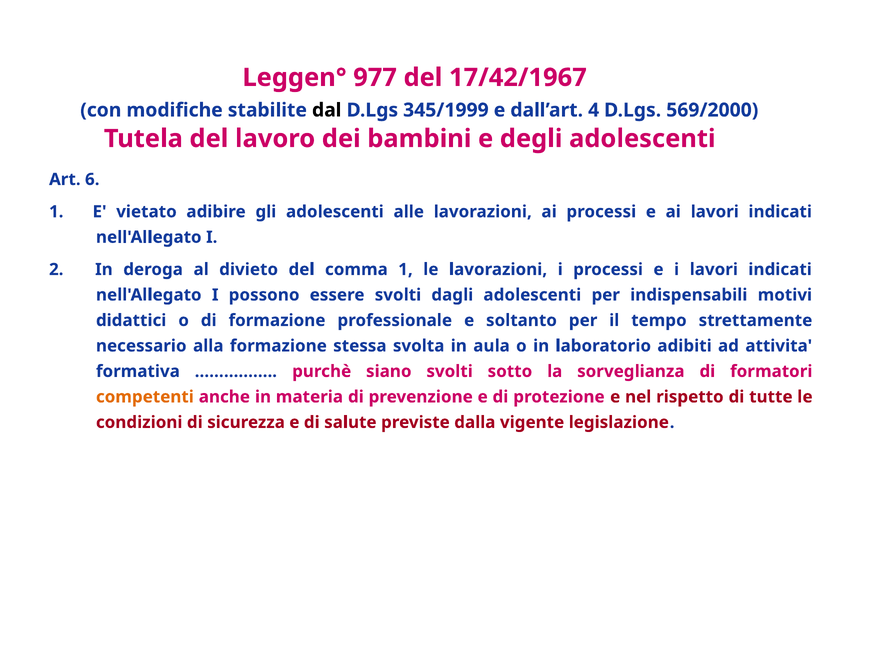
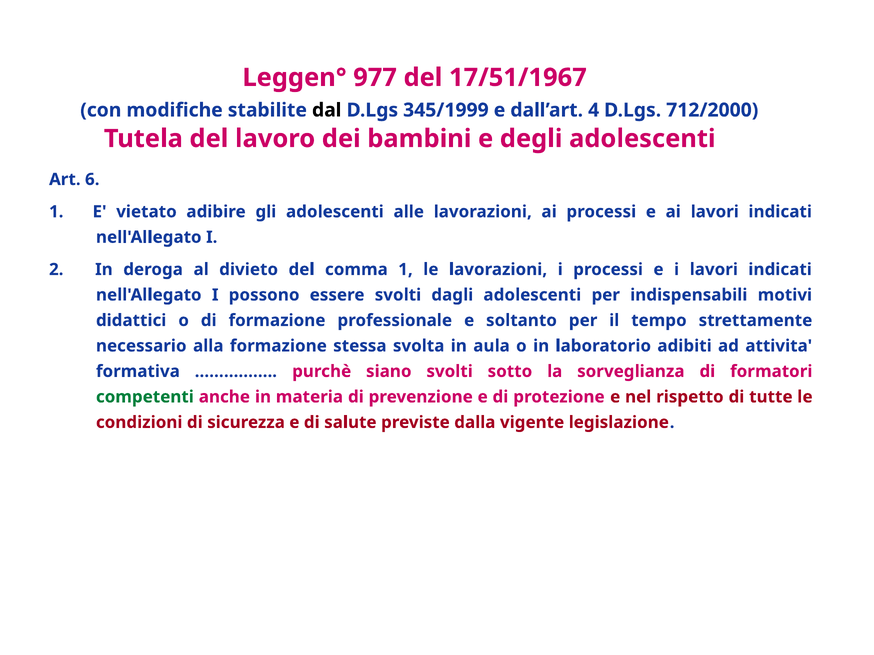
17/42/1967: 17/42/1967 -> 17/51/1967 (518, 78)
569/2000: 569/2000 -> 712/2000 (712, 110)
competenti colour: orange -> green (145, 397)
